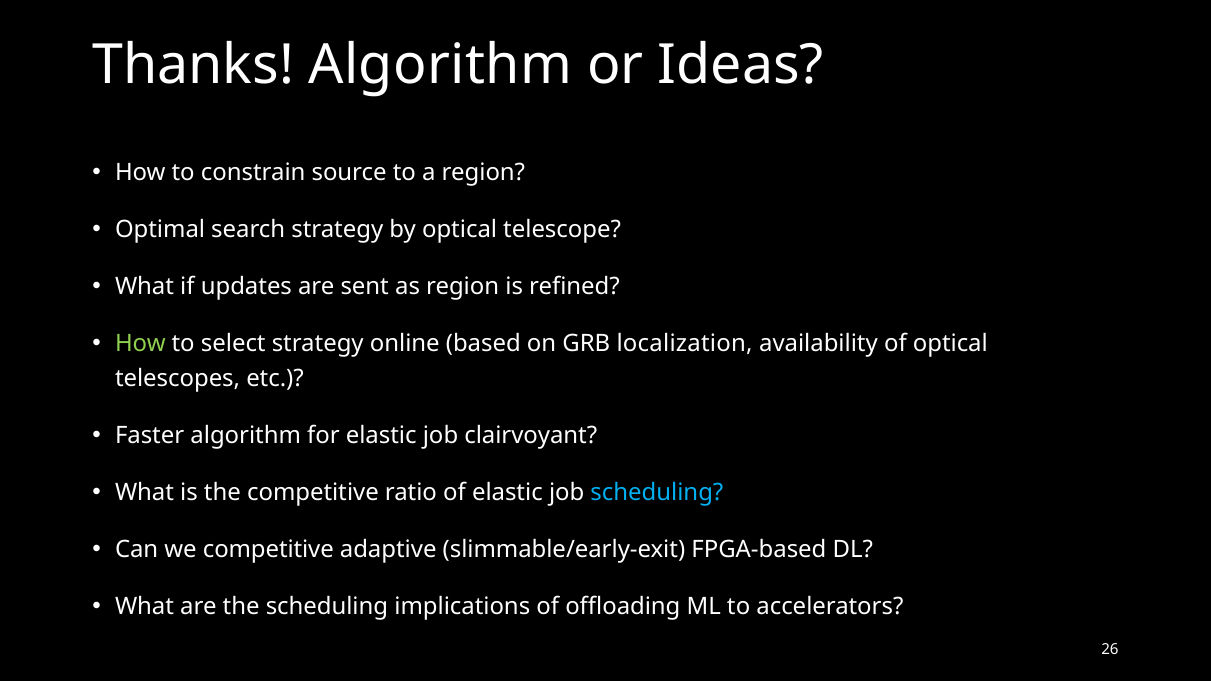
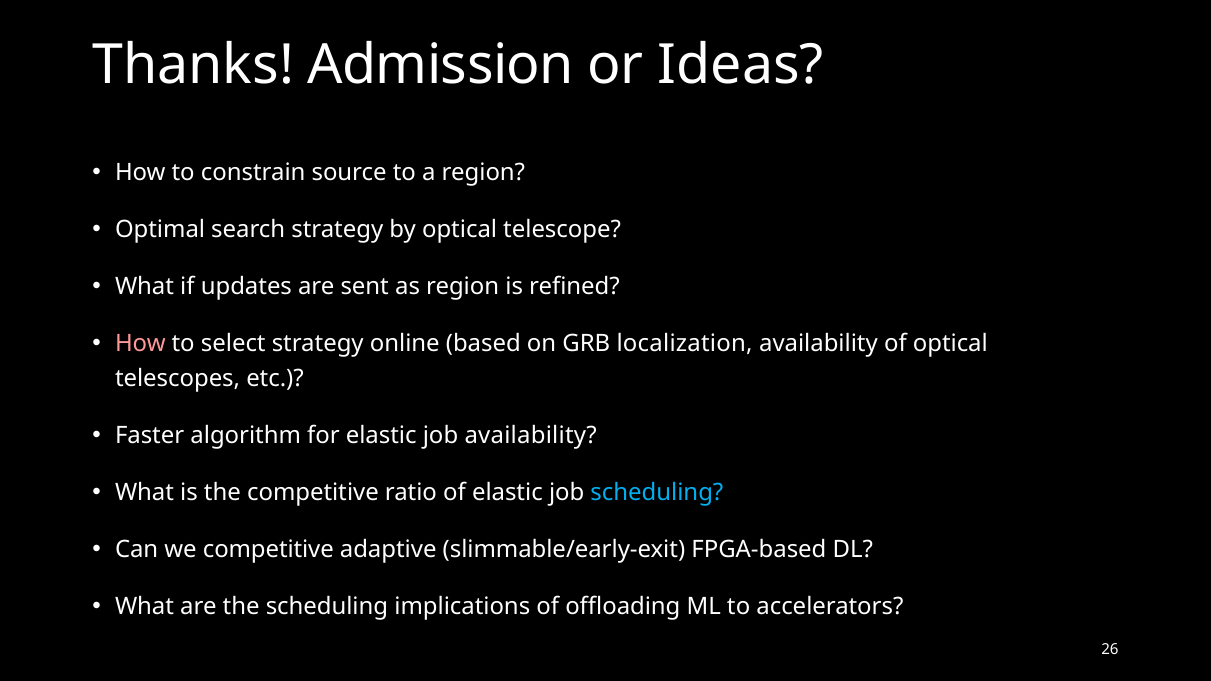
Thanks Algorithm: Algorithm -> Admission (441, 65)
How colour: light green -> pink (140, 344)
job clairvoyant: clairvoyant -> availability (531, 436)
